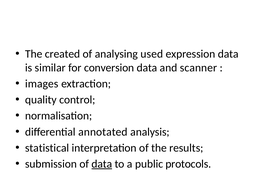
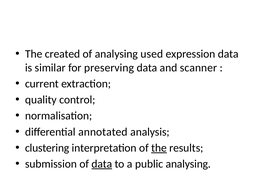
conversion: conversion -> preserving (109, 68)
images: images -> current (42, 84)
statistical: statistical -> clustering (47, 148)
the underline: none -> present (159, 148)
public protocols: protocols -> analysing (188, 164)
